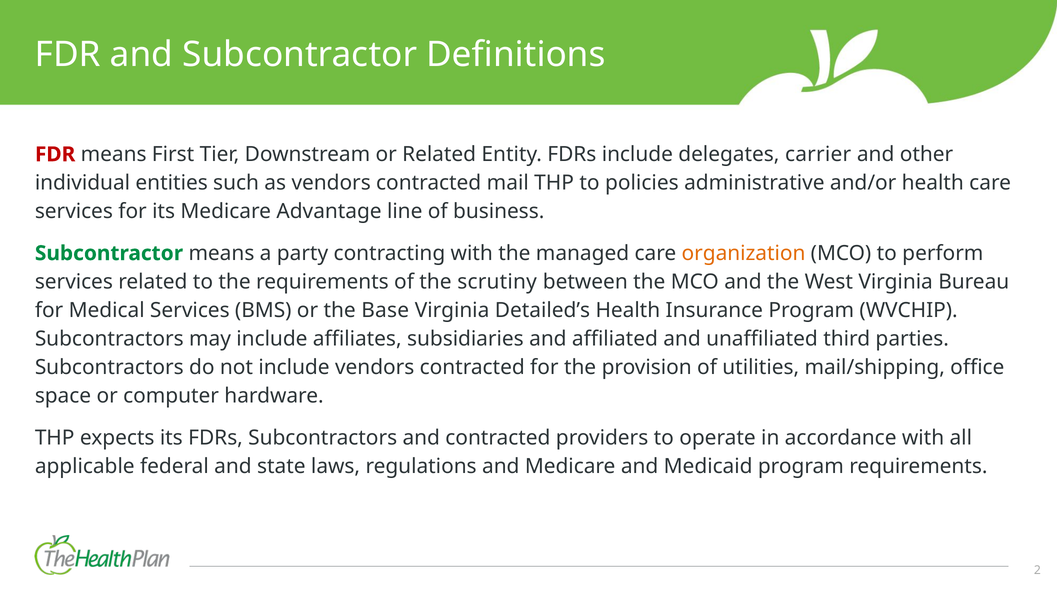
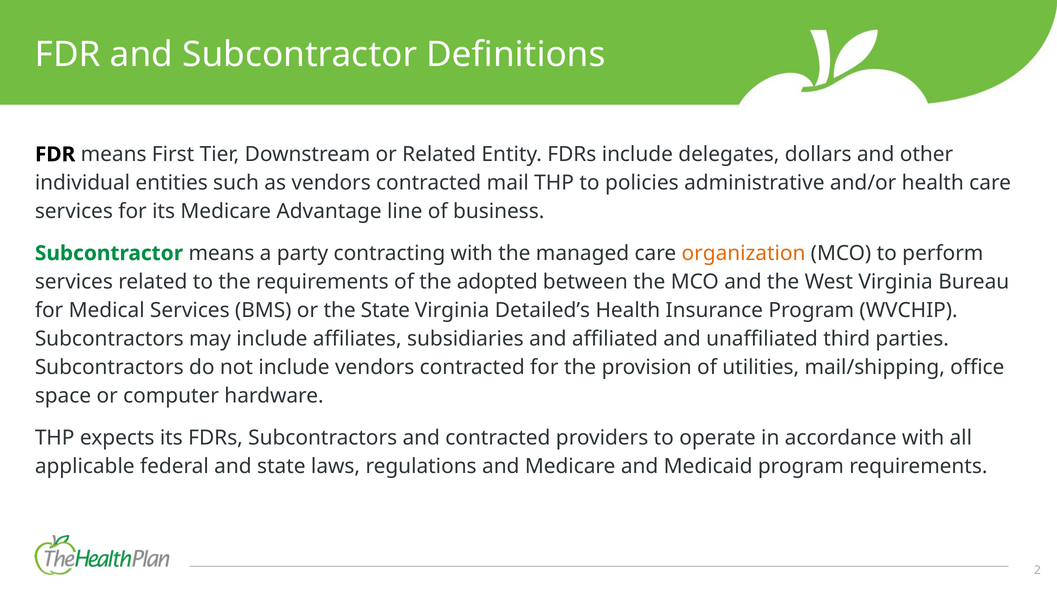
FDR colour: red -> black (55, 155)
carrier: carrier -> dollars (818, 155)
scrutiny: scrutiny -> adopted (497, 282)
the Base: Base -> State (385, 311)
